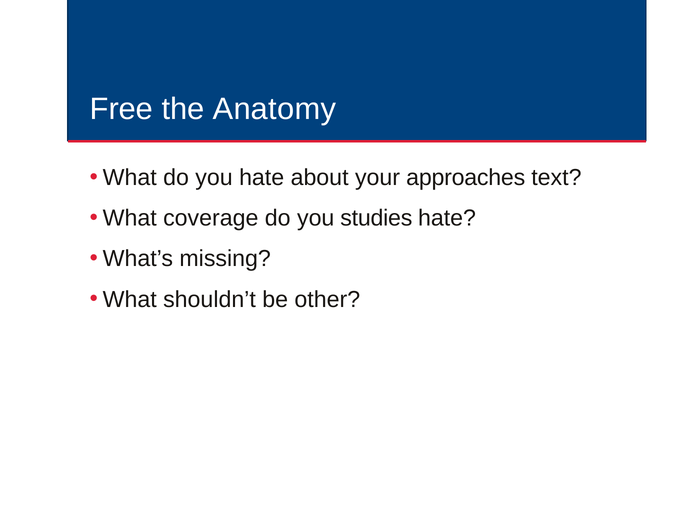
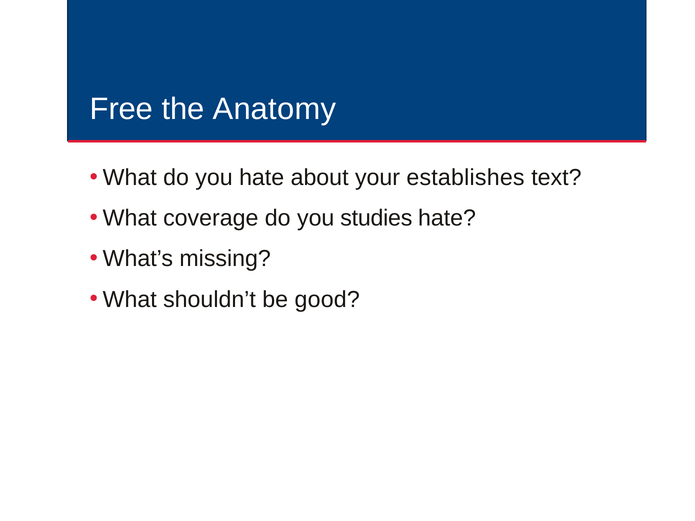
approaches: approaches -> establishes (465, 178)
other: other -> good (327, 300)
